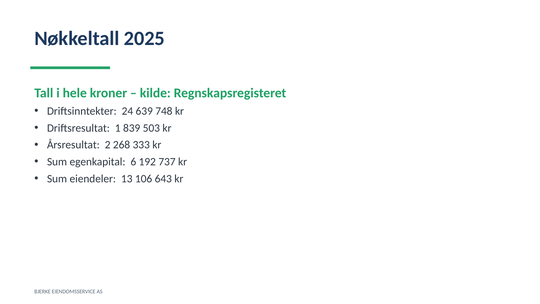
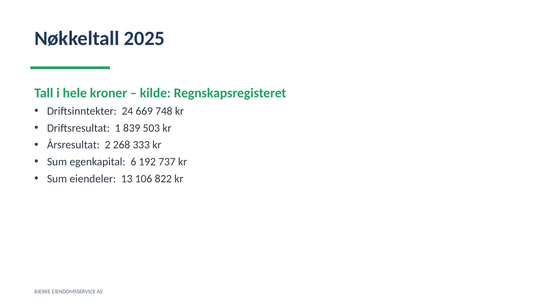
639: 639 -> 669 (144, 111)
643: 643 -> 822 (163, 179)
